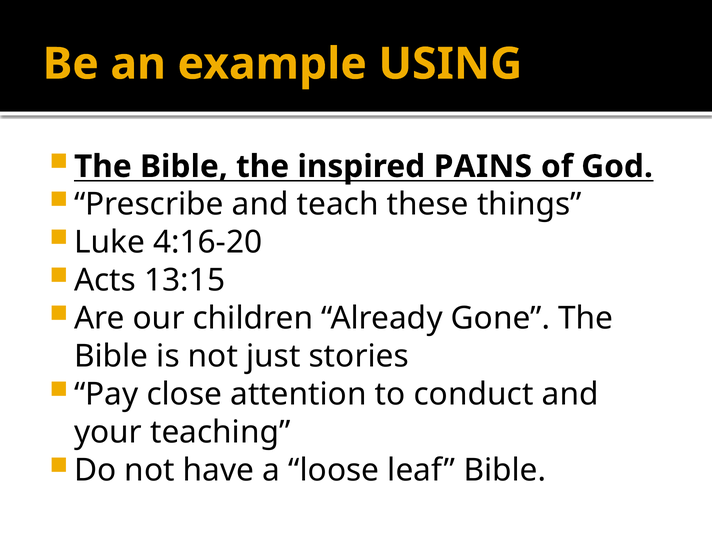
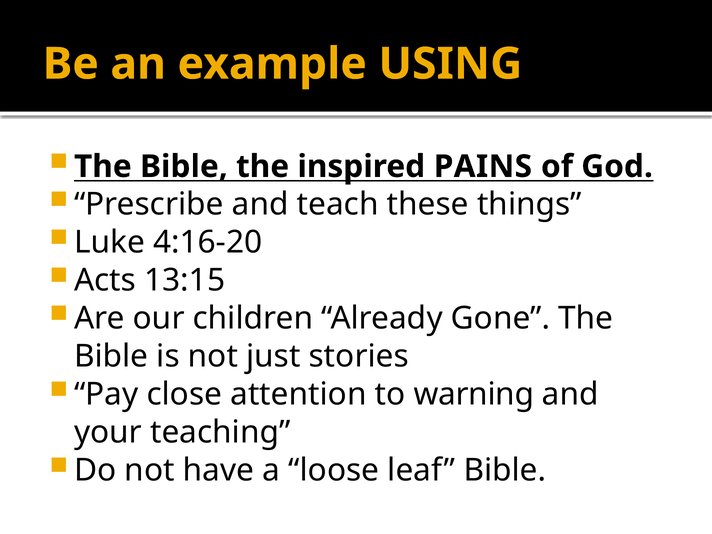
conduct: conduct -> warning (474, 394)
